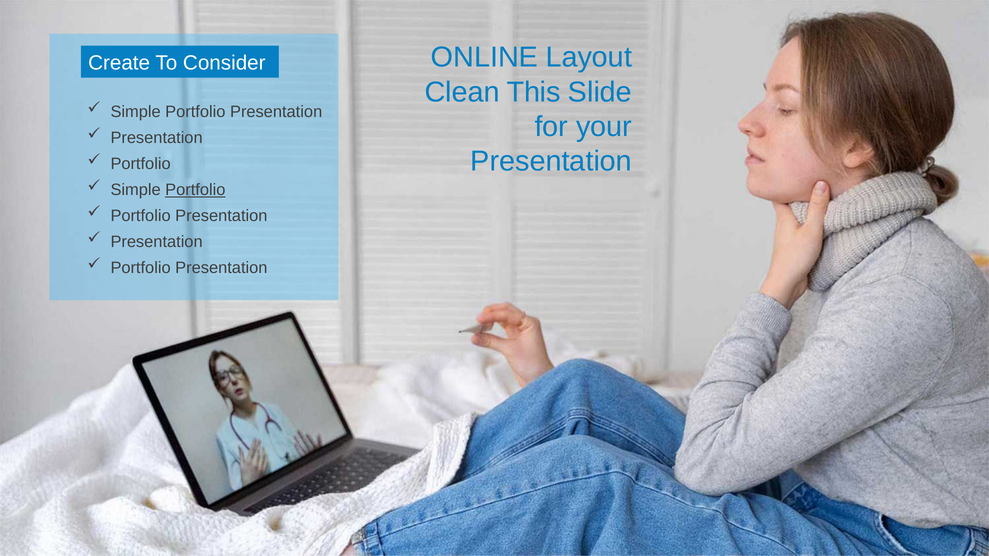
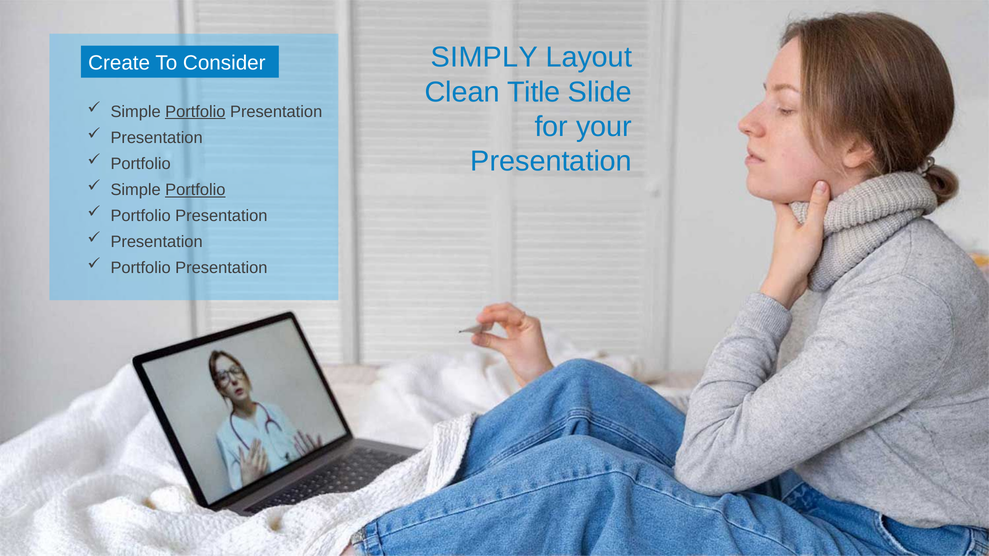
ONLINE: ONLINE -> SIMPLY (484, 57)
This: This -> Title (534, 92)
Portfolio underline: none -> present (195, 112)
